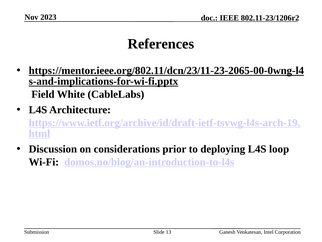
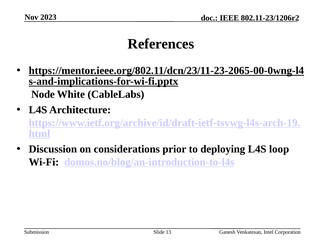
Field: Field -> Node (43, 94)
